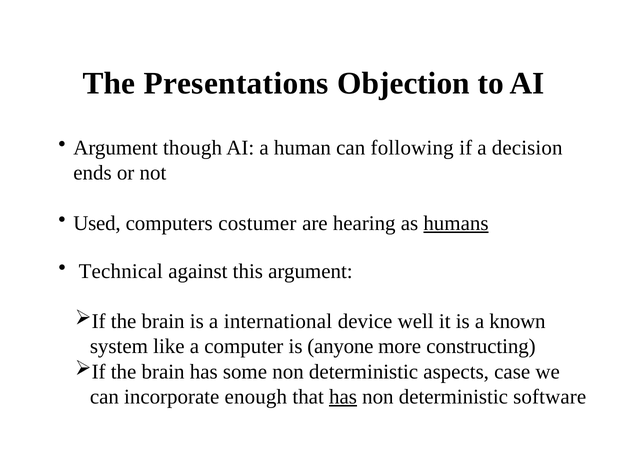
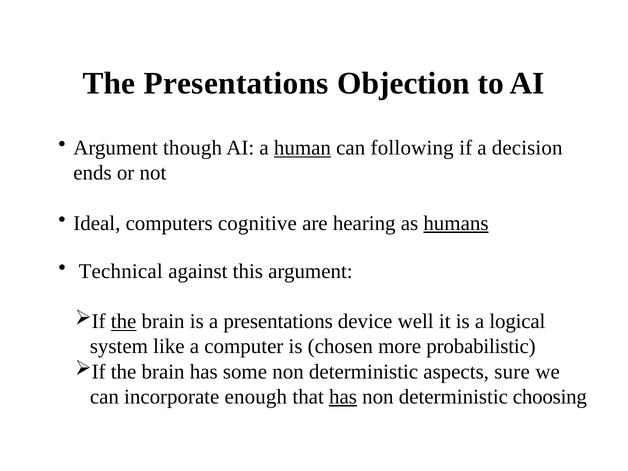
human underline: none -> present (302, 148)
Used: Used -> Ideal (97, 223)
costumer: costumer -> cognitive (257, 223)
the underline: none -> present (124, 321)
a international: international -> presentations (278, 321)
known: known -> logical (517, 321)
anyone: anyone -> chosen (340, 346)
constructing: constructing -> probabilistic (481, 346)
case: case -> sure (512, 372)
software: software -> choosing (550, 397)
